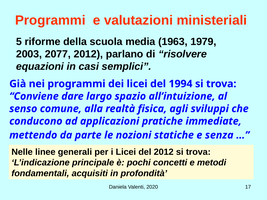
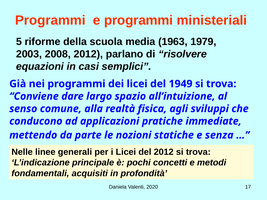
e valutazioni: valutazioni -> programmi (139, 20)
2077: 2077 -> 2008 (58, 54)
1994: 1994 -> 1949 (181, 84)
